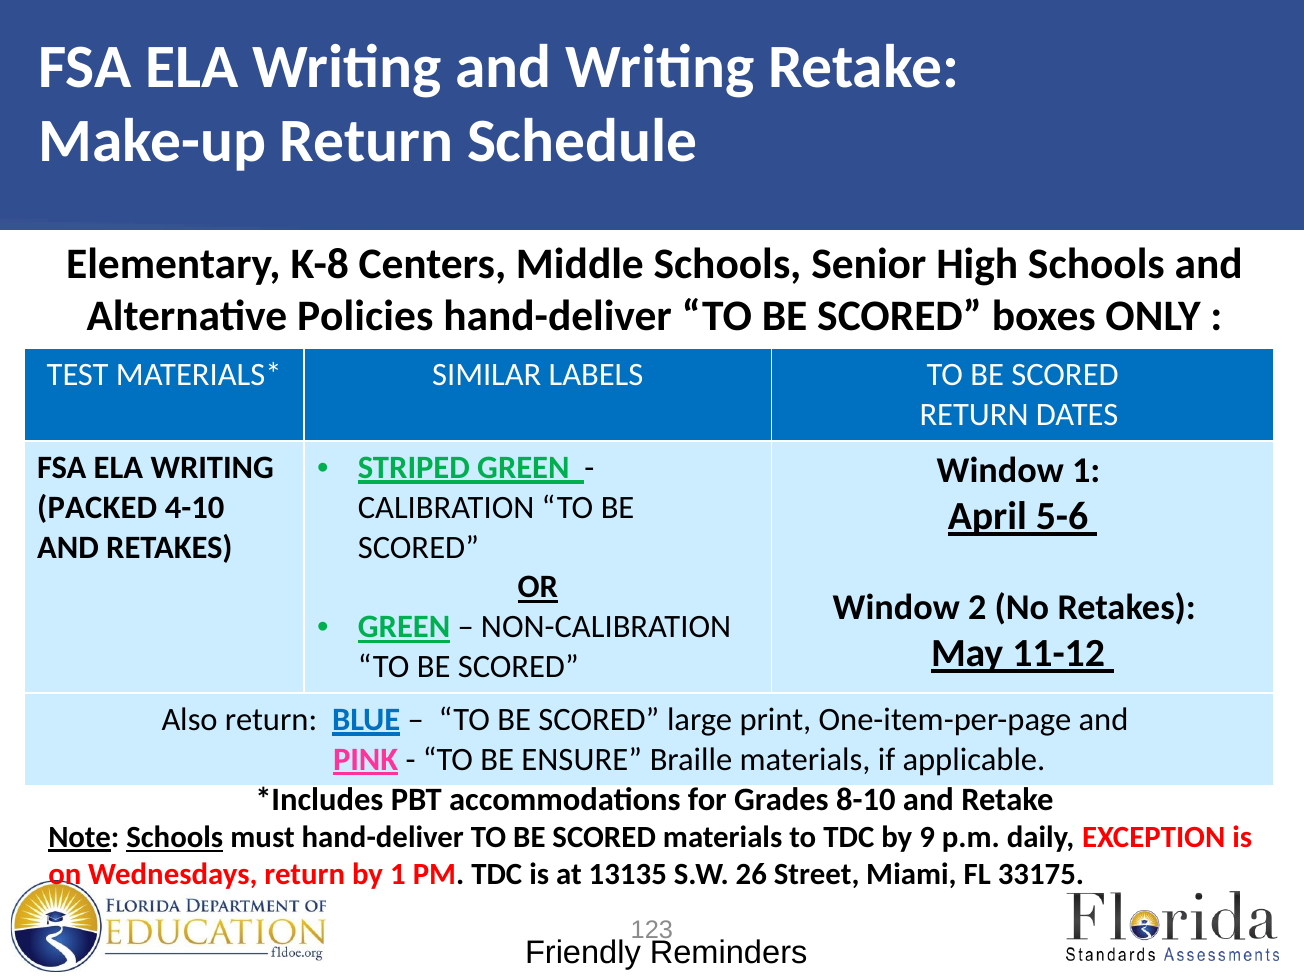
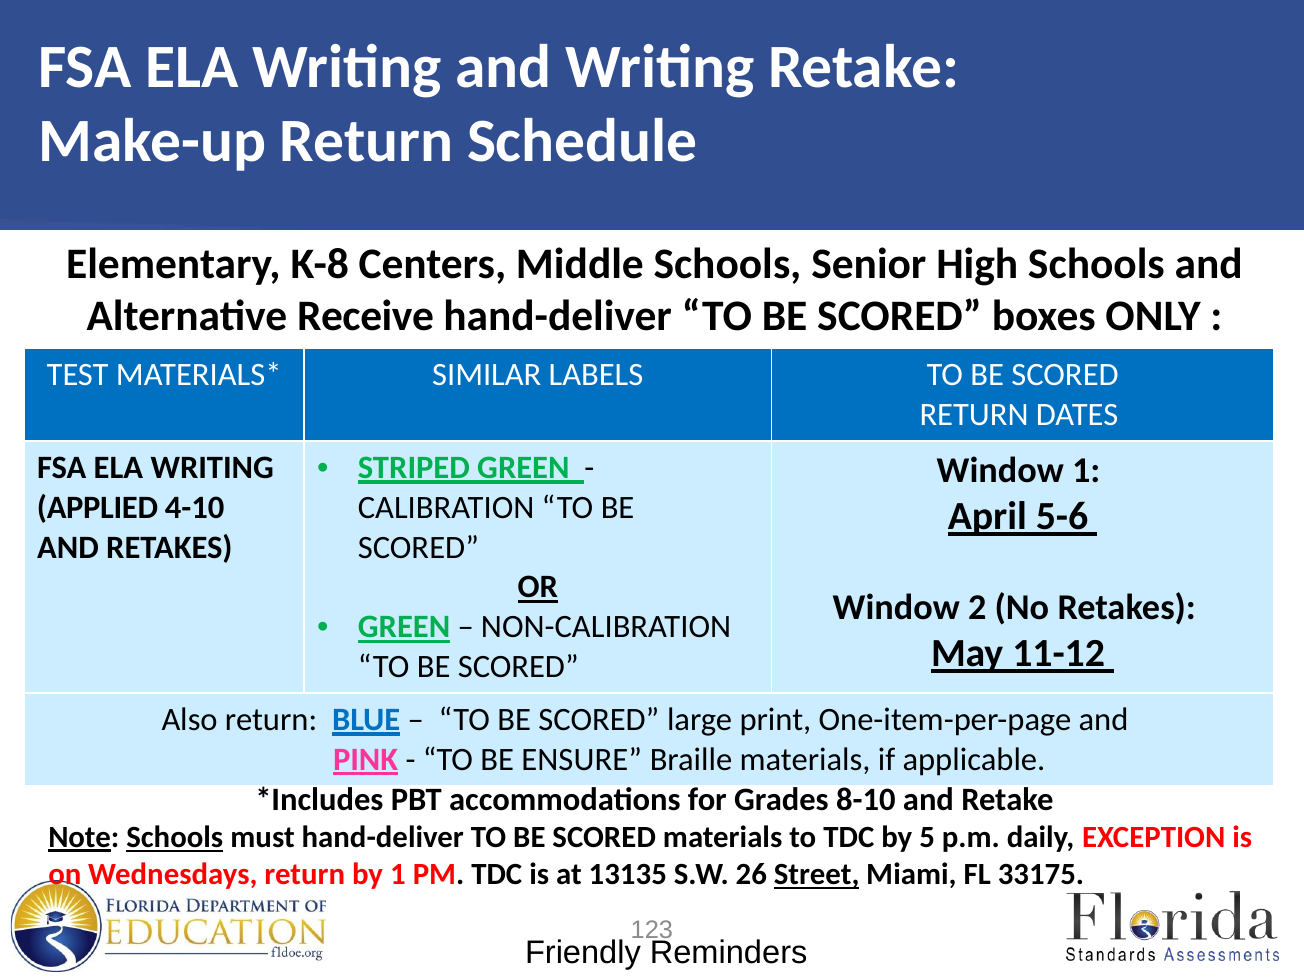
Policies: Policies -> Receive (365, 316)
PACKED: PACKED -> APPLIED (98, 508)
9: 9 -> 5 (927, 838)
Street underline: none -> present (817, 875)
